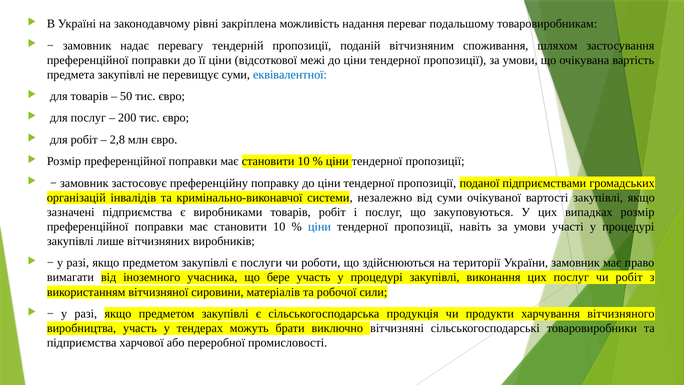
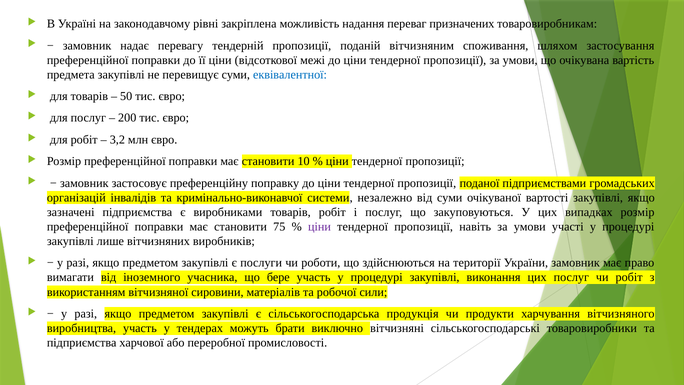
подальшому: подальшому -> призначених (462, 24)
2,8: 2,8 -> 3,2 (117, 140)
10: 10 -> 75 (279, 227)
ціни colour: blue -> purple (320, 227)
